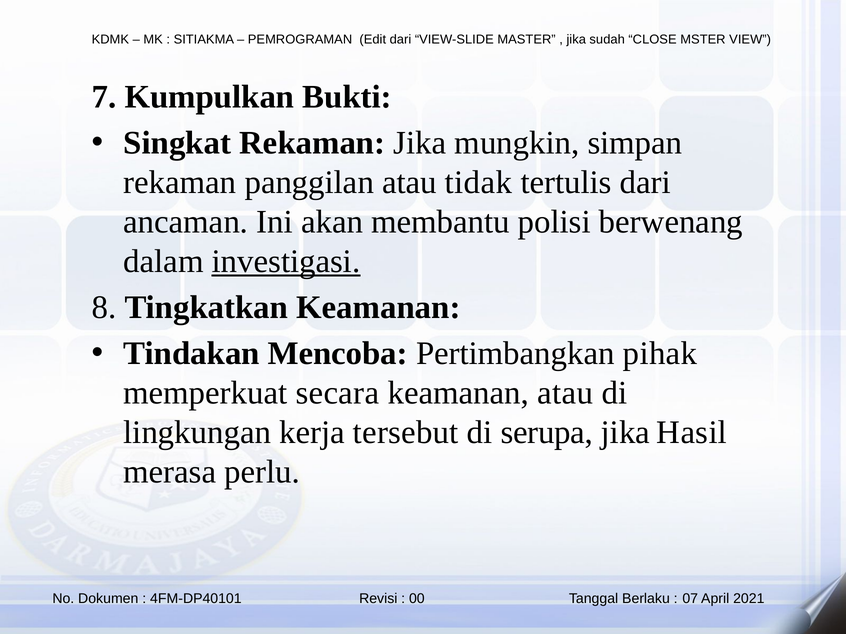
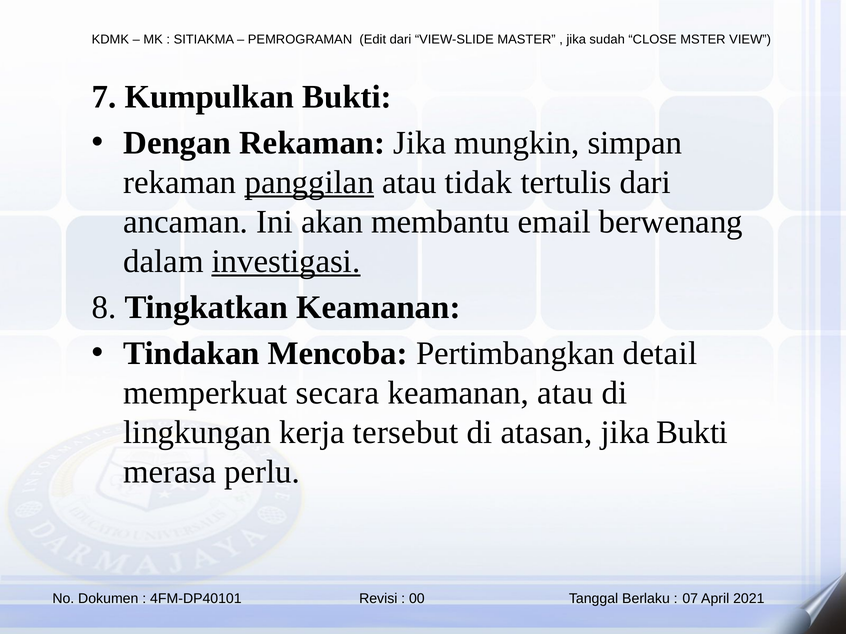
Singkat: Singkat -> Dengan (177, 143)
panggilan underline: none -> present (309, 183)
polisi: polisi -> email (554, 222)
pihak: pihak -> detail (660, 354)
serupa: serupa -> atasan (546, 433)
jika Hasil: Hasil -> Bukti (692, 433)
